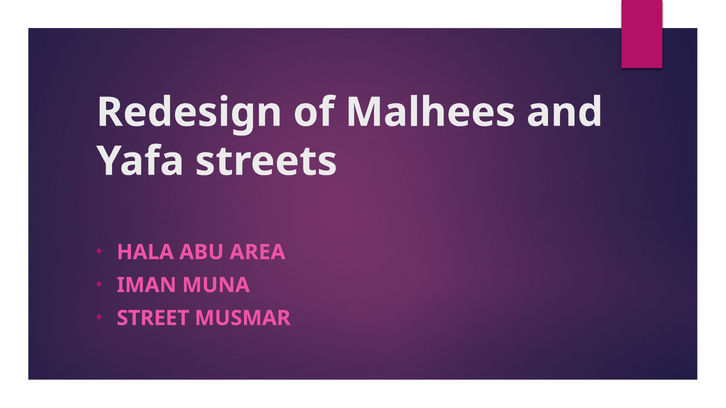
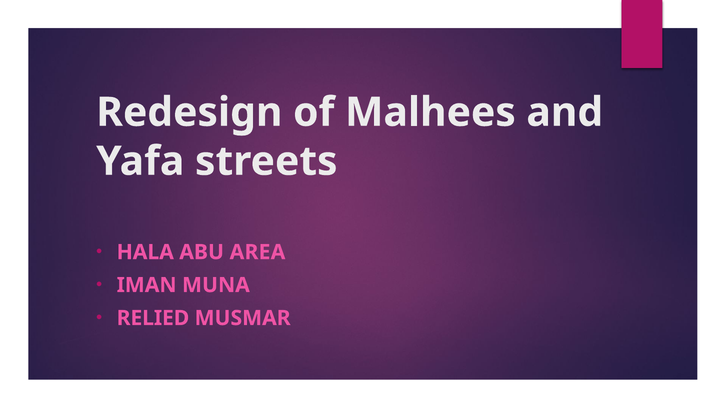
STREET: STREET -> RELIED (153, 318)
